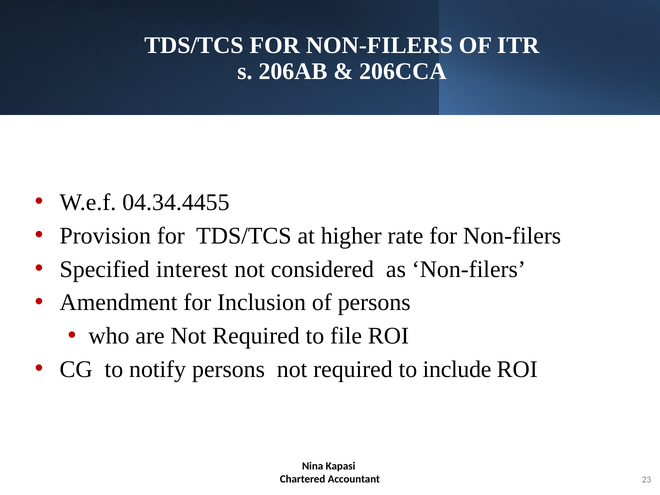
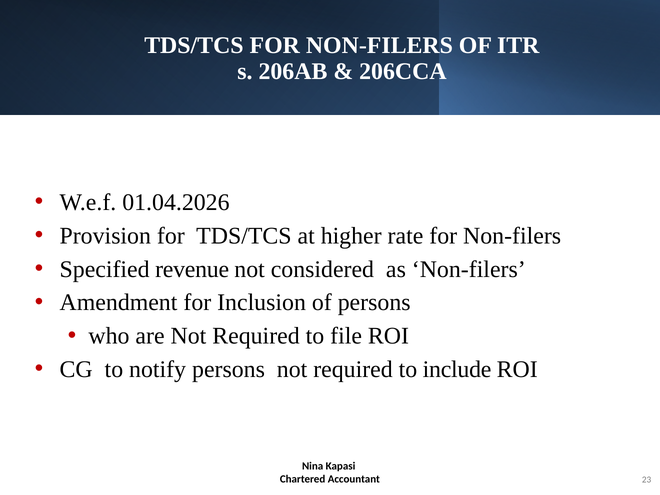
04.34.4455: 04.34.4455 -> 01.04.2026 (176, 202)
interest: interest -> revenue (192, 269)
